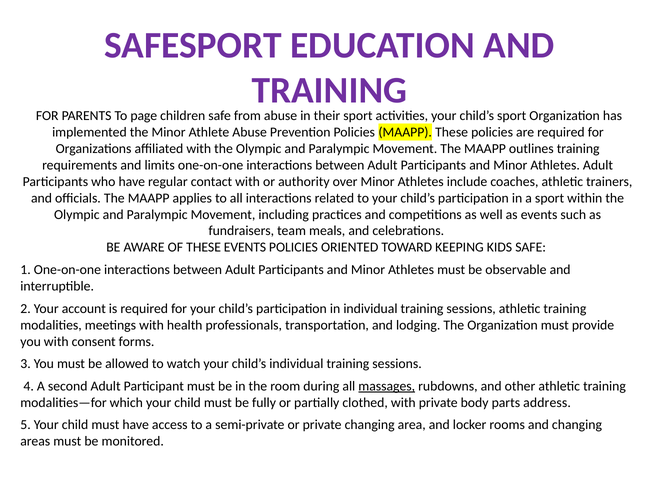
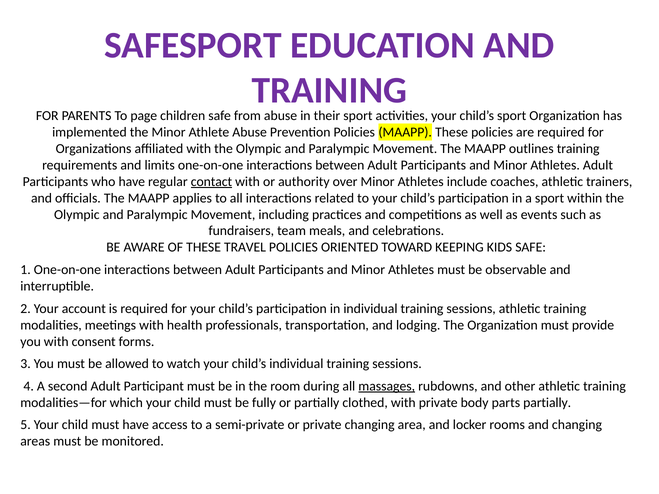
contact underline: none -> present (211, 182)
THESE EVENTS: EVENTS -> TRAVEL (245, 248)
parts address: address -> partially (547, 403)
